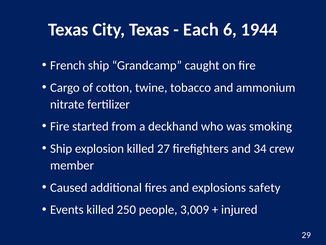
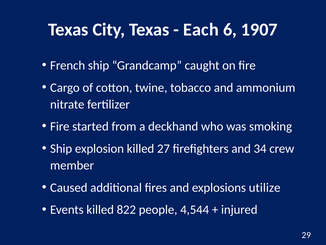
1944: 1944 -> 1907 (259, 29)
safety: safety -> utilize (265, 187)
250: 250 -> 822 (126, 209)
3,009: 3,009 -> 4,544 (195, 209)
